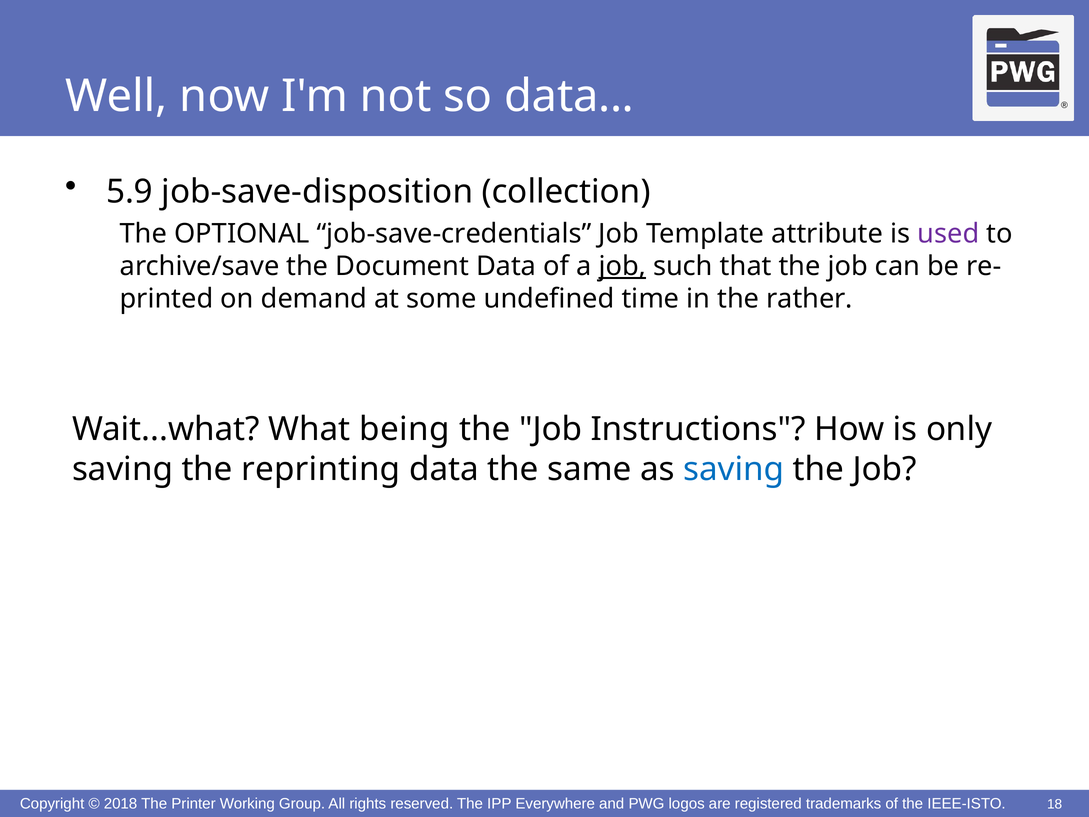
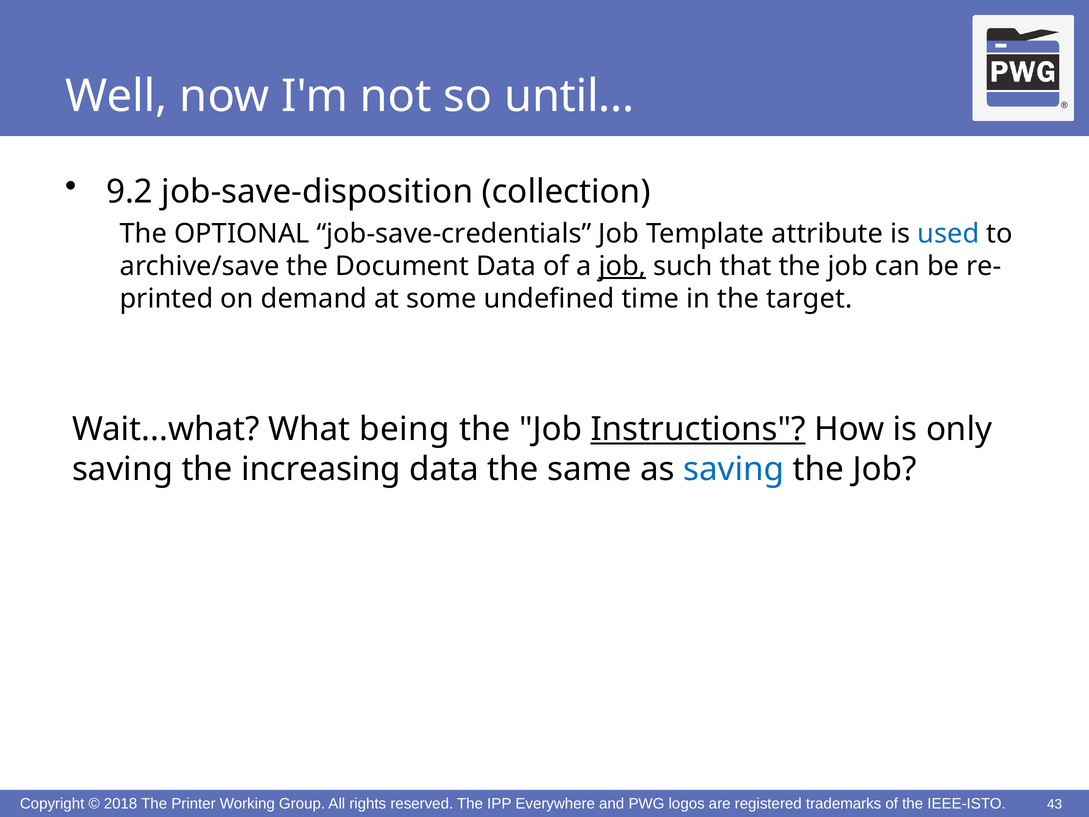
so data: data -> until (569, 96)
5.9: 5.9 -> 9.2 (130, 192)
used colour: purple -> blue (948, 234)
rather: rather -> target (809, 299)
Instructions underline: none -> present (698, 429)
reprinting: reprinting -> increasing (321, 469)
18: 18 -> 43 (1055, 804)
